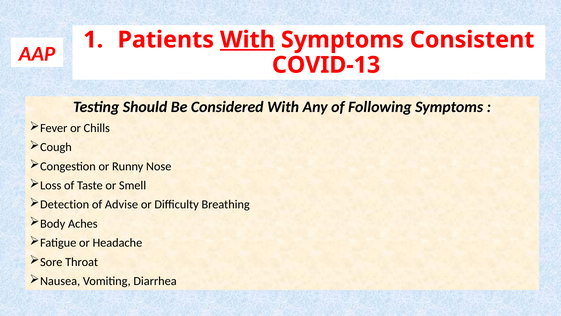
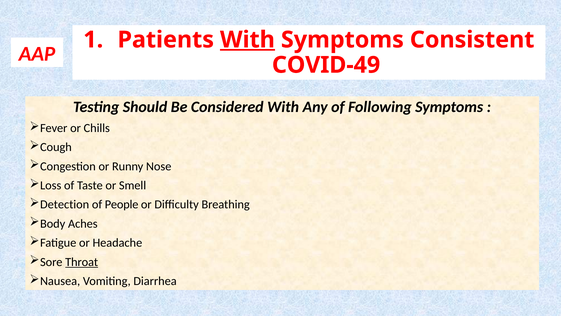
COVID-13: COVID-13 -> COVID-49 (326, 65)
Advise: Advise -> People (122, 204)
Throat underline: none -> present (82, 262)
